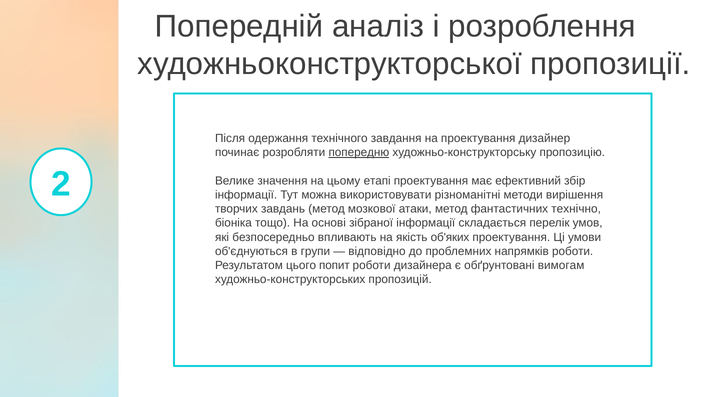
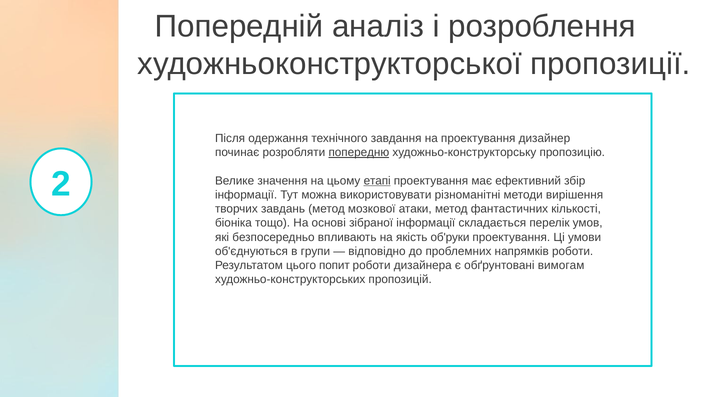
етапі underline: none -> present (377, 181)
технічно: технічно -> кількості (576, 209)
об'яких: об'яких -> об'руки (450, 237)
